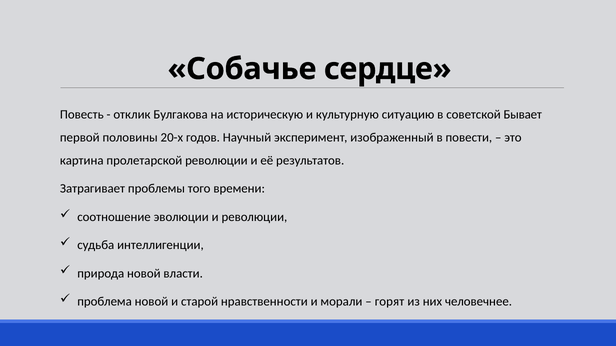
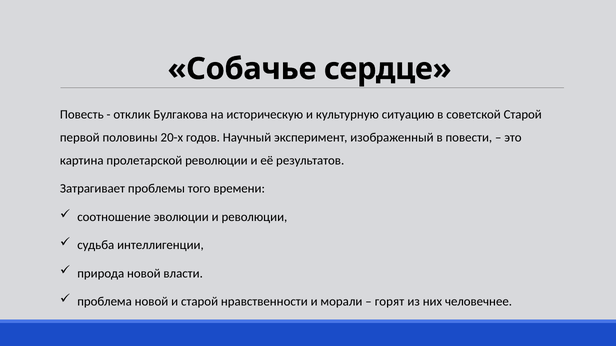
советской Бывает: Бывает -> Старой (523, 115)
